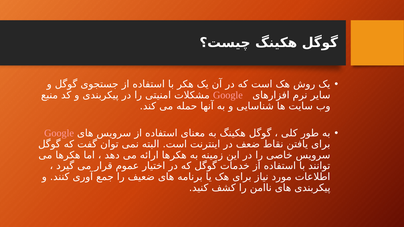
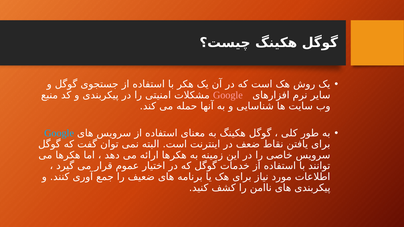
Google colour: pink -> light blue (59, 133)
